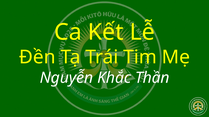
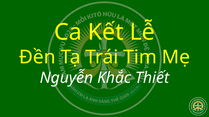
Thần: Thần -> Thiết (152, 78)
